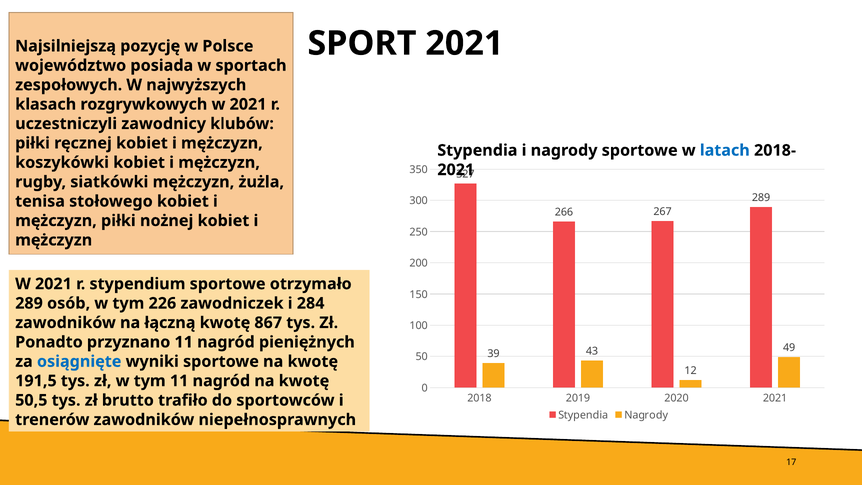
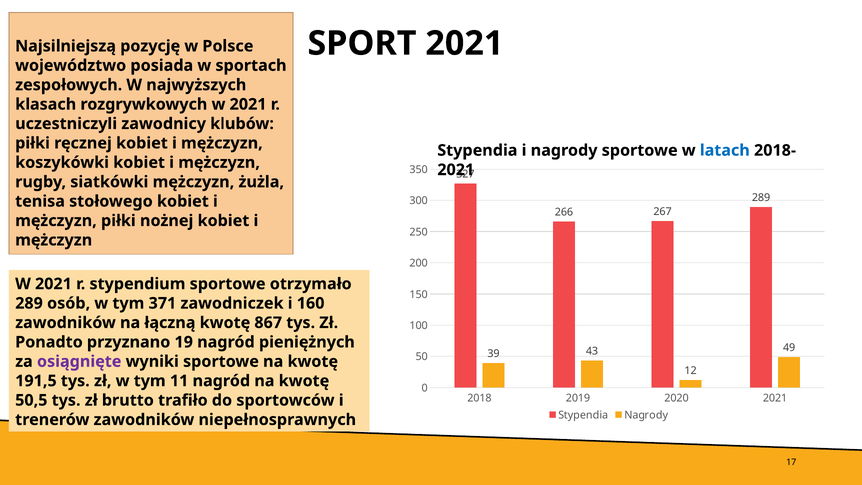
226: 226 -> 371 (162, 303)
284: 284 -> 160 (311, 303)
przyznano 11: 11 -> 19 (184, 342)
osiągnięte colour: blue -> purple (79, 361)
